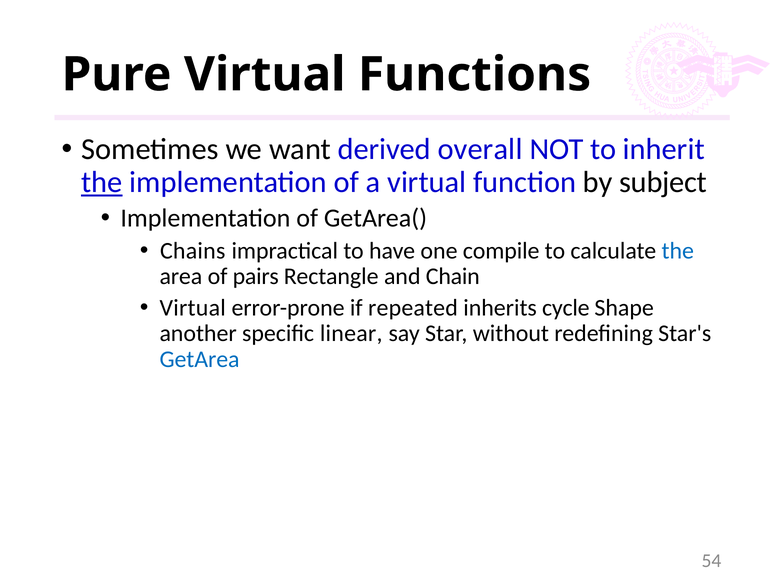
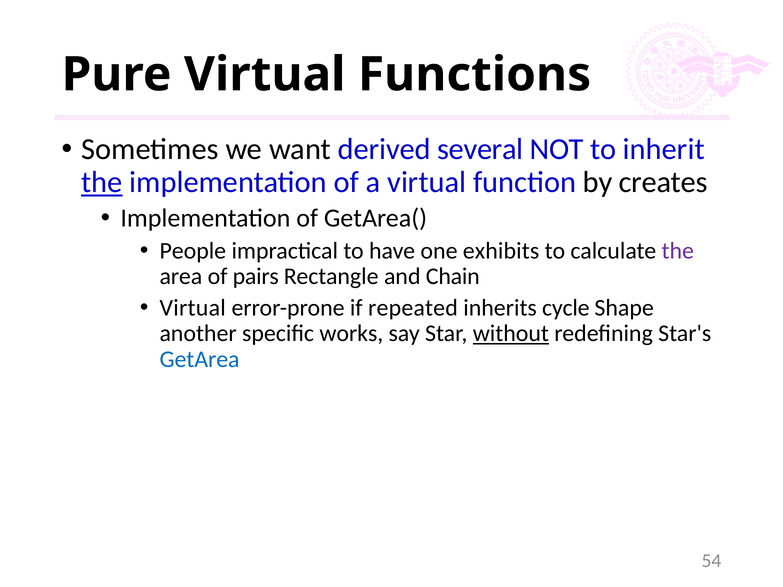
overall: overall -> several (480, 149)
subject: subject -> creates (663, 182)
Chains: Chains -> People (193, 251)
compile: compile -> exhibits (501, 251)
the colour: blue -> purple (678, 251)
linear: linear -> works (351, 334)
without underline: none -> present (511, 334)
